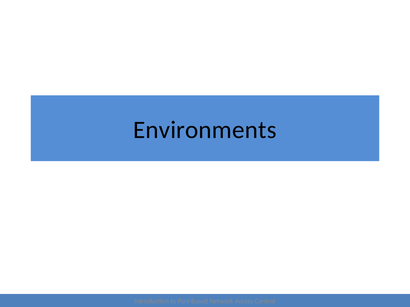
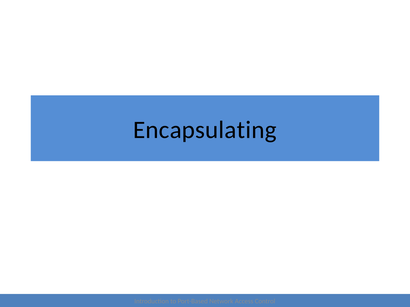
Environments: Environments -> Encapsulating (205, 130)
